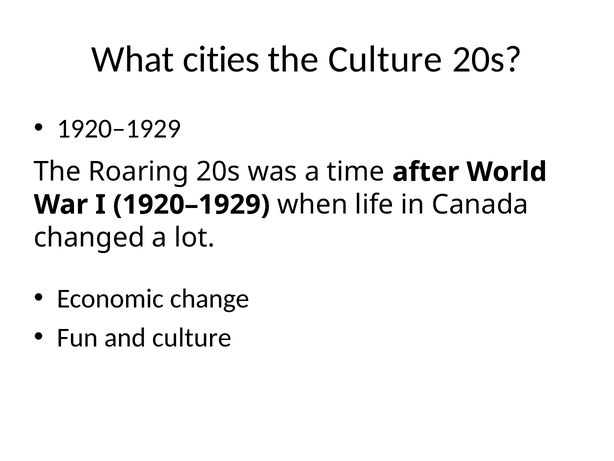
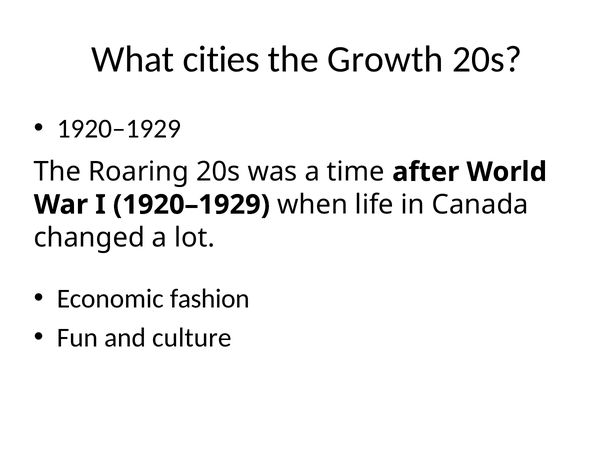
the Culture: Culture -> Growth (385, 59)
change: change -> fashion (210, 298)
